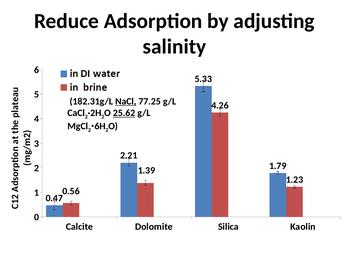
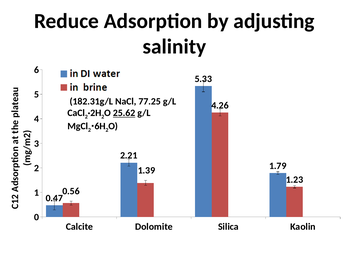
NaCl underline: present -> none (126, 101)
